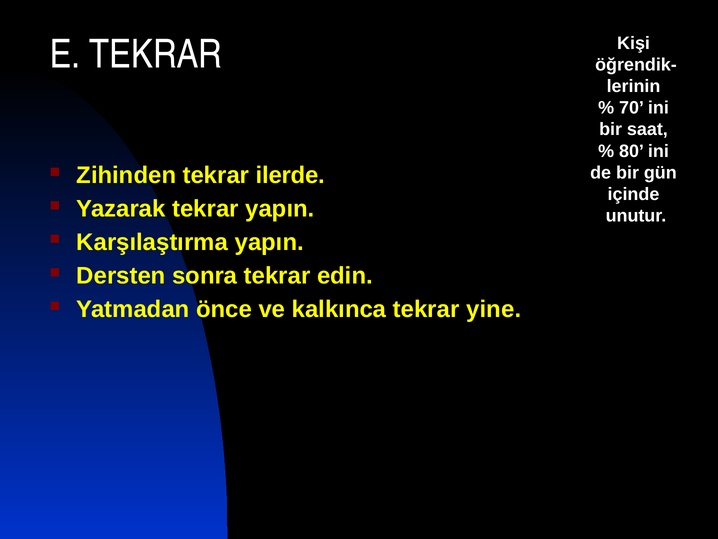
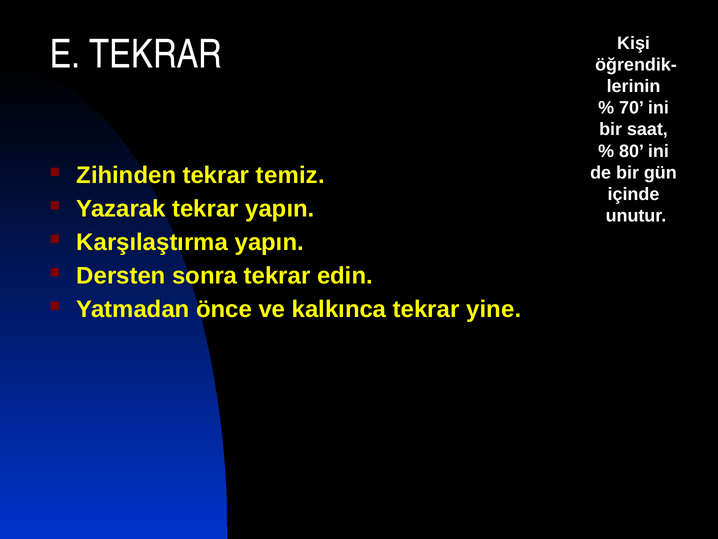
ilerde: ilerde -> temiz (290, 175)
